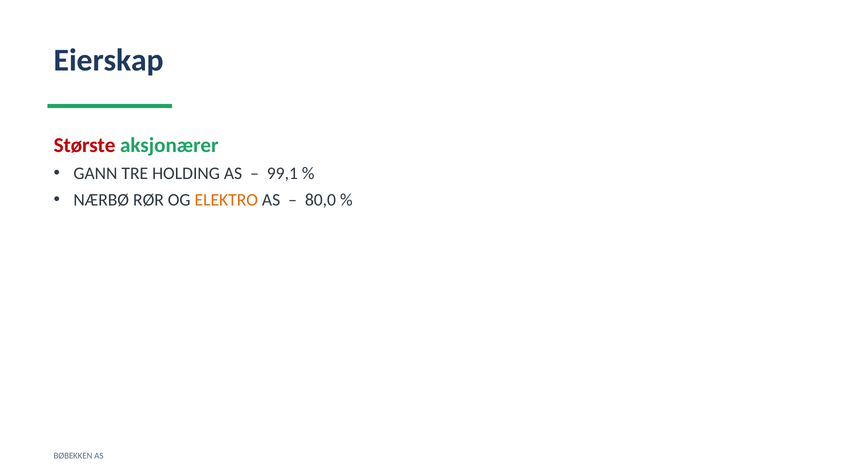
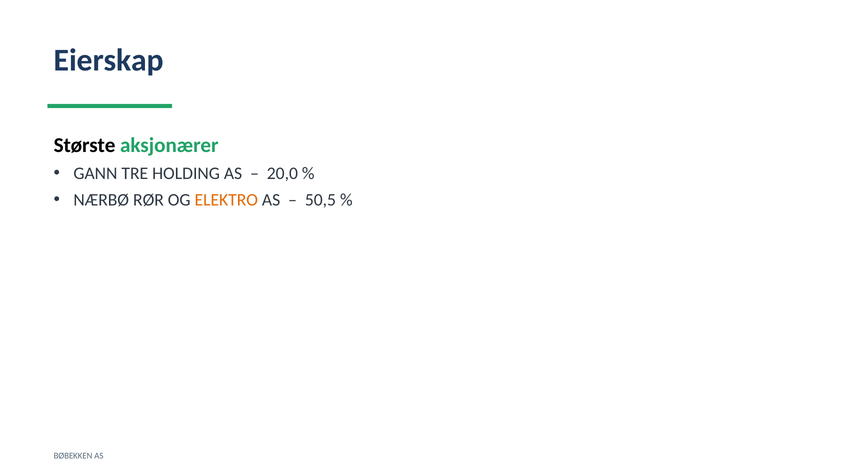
Største colour: red -> black (85, 145)
99,1: 99,1 -> 20,0 (282, 174)
80,0: 80,0 -> 50,5 (320, 200)
